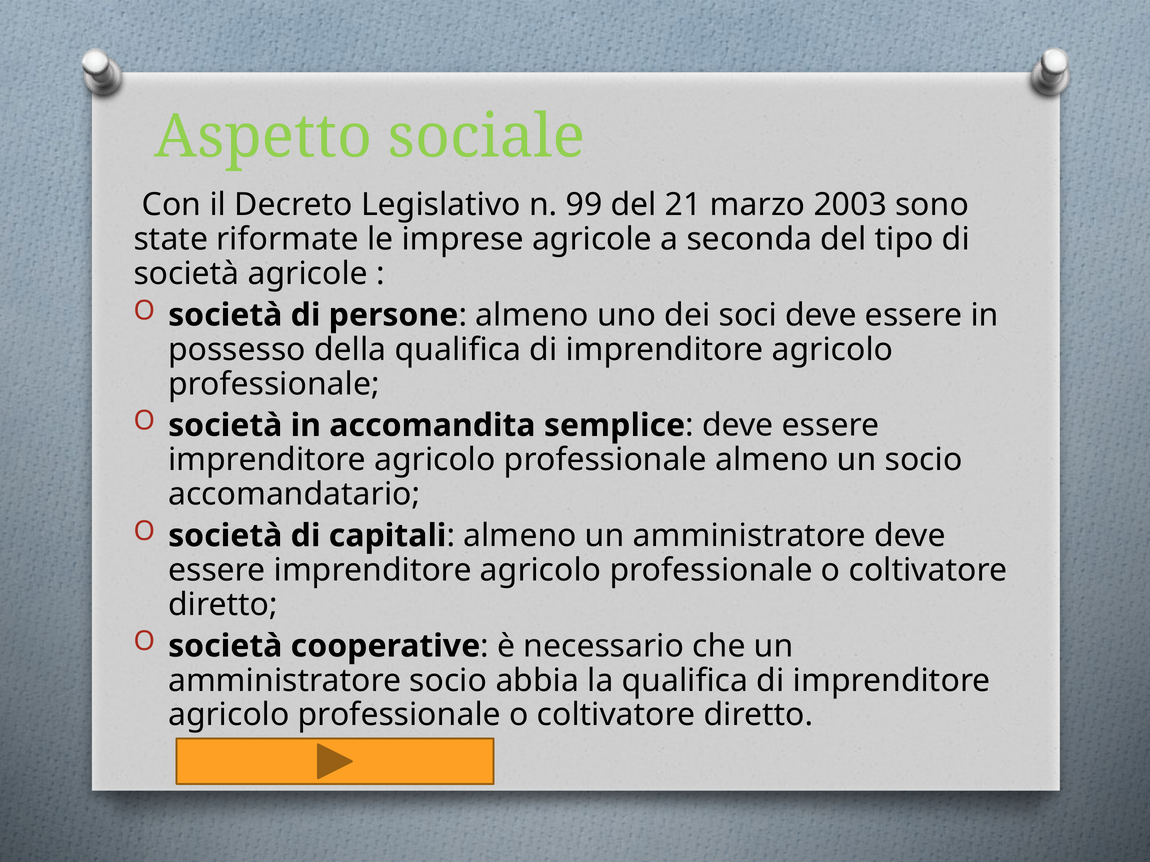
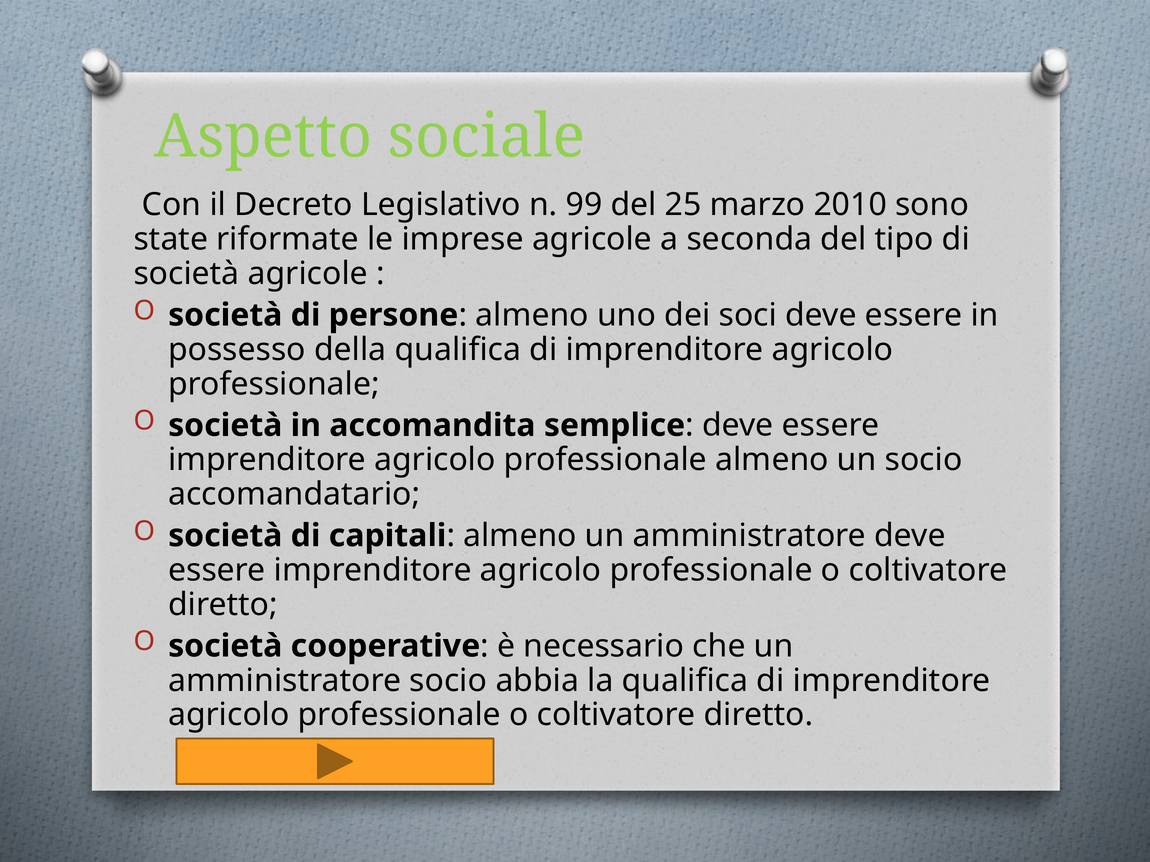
21: 21 -> 25 (683, 205)
2003: 2003 -> 2010 (850, 205)
